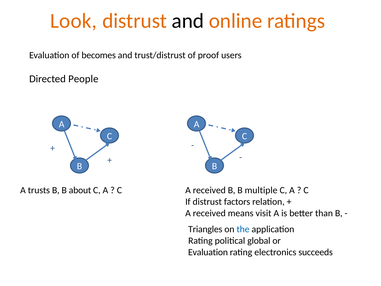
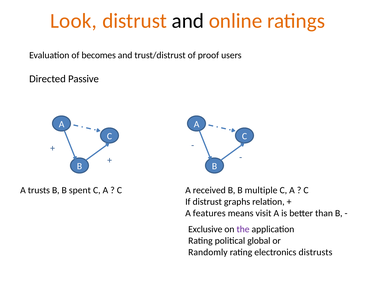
People: People -> Passive (83, 79)
about: about -> spent (80, 190)
factors: factors -> graphs (237, 202)
received: received -> features (209, 213)
Triangles: Triangles -> Exclusive (205, 229)
the colour: blue -> purple (243, 229)
Evaluation: Evaluation -> Randomly (208, 252)
succeeds: succeeds -> distrusts (315, 252)
